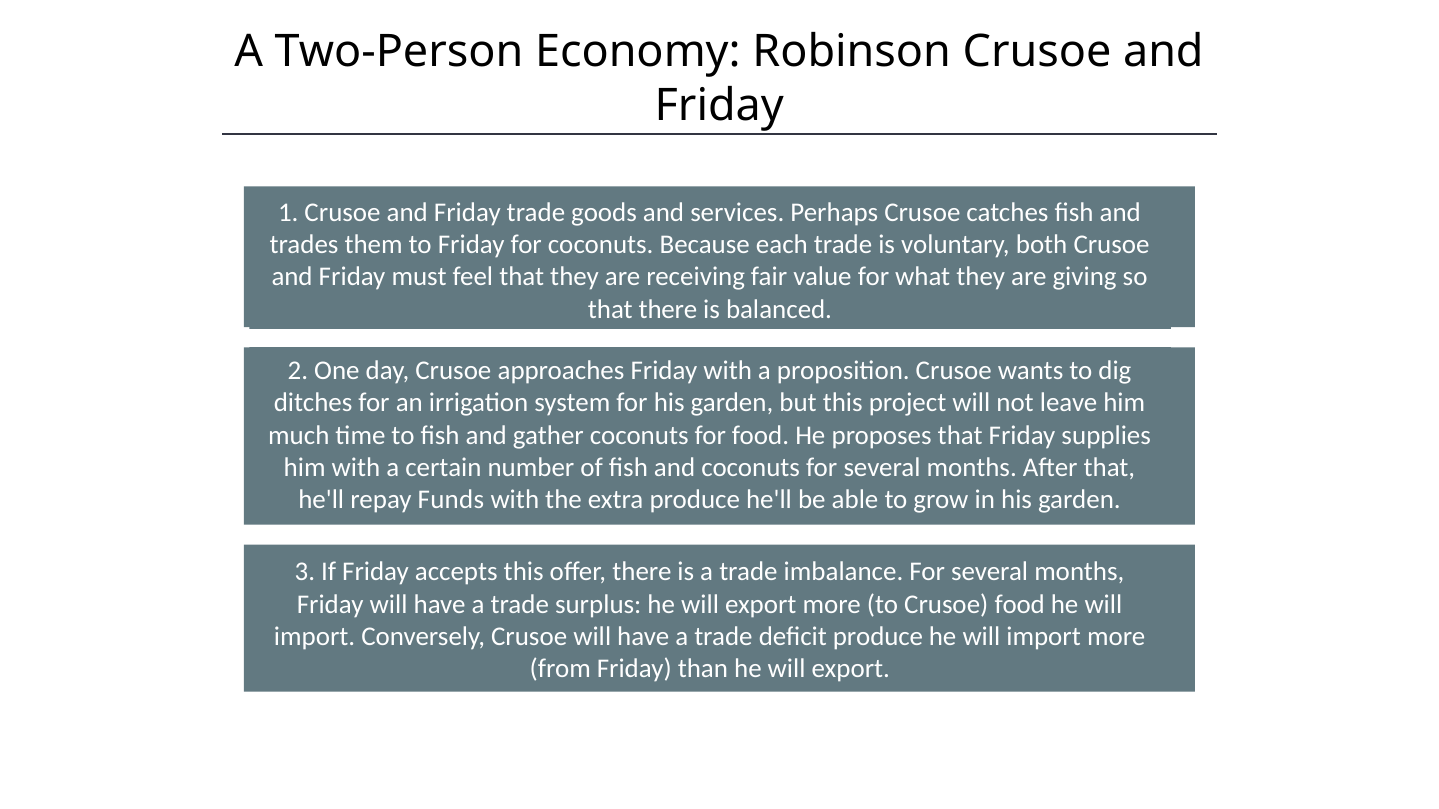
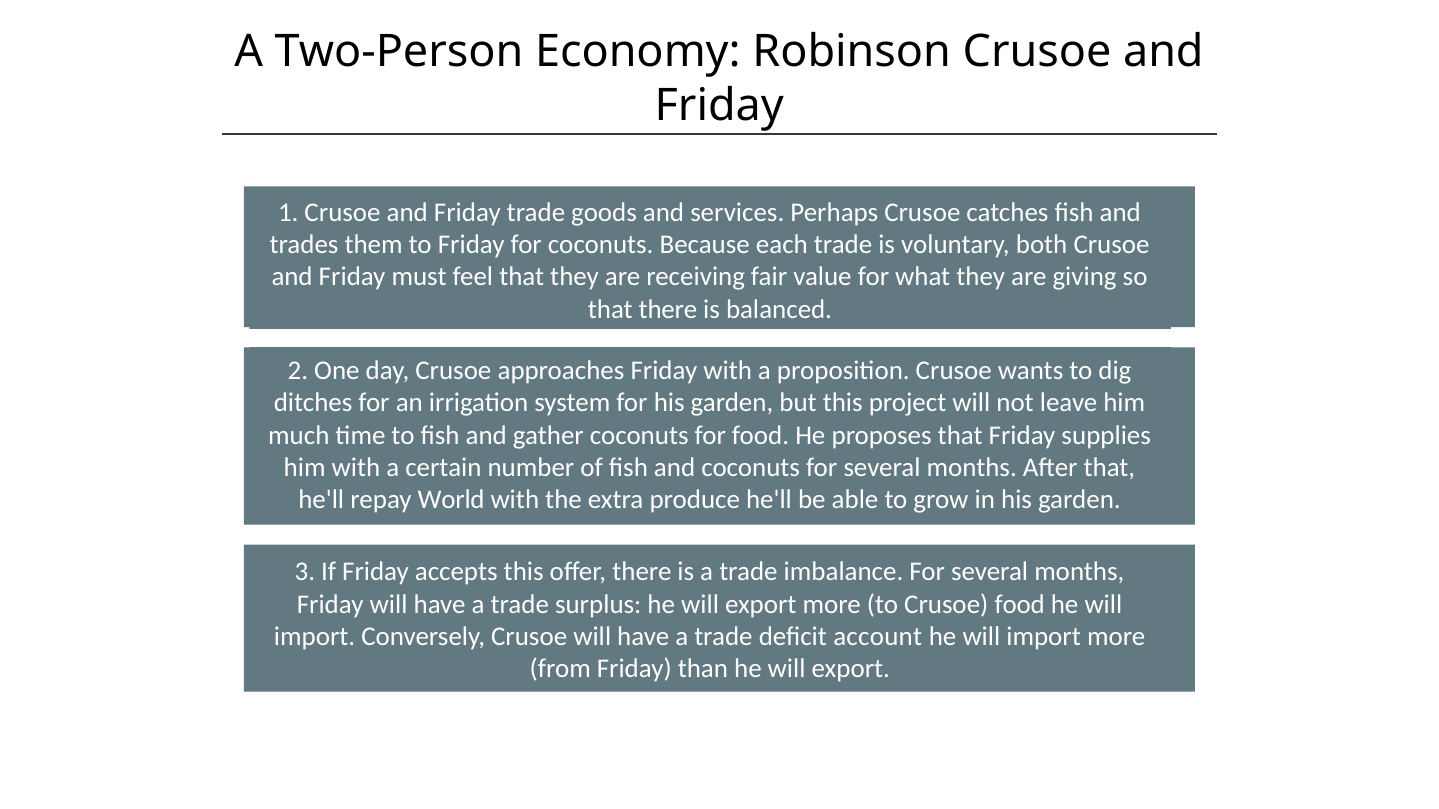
Funds: Funds -> World (451, 500)
deficit produce: produce -> account (878, 637)
